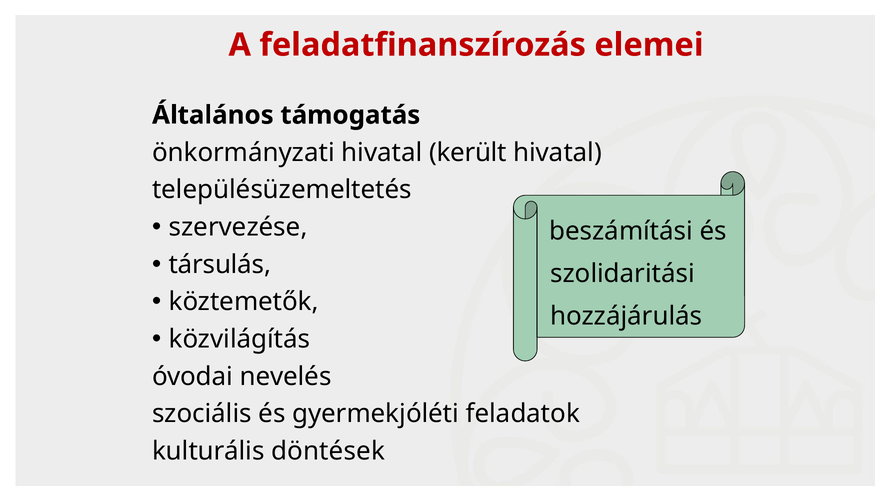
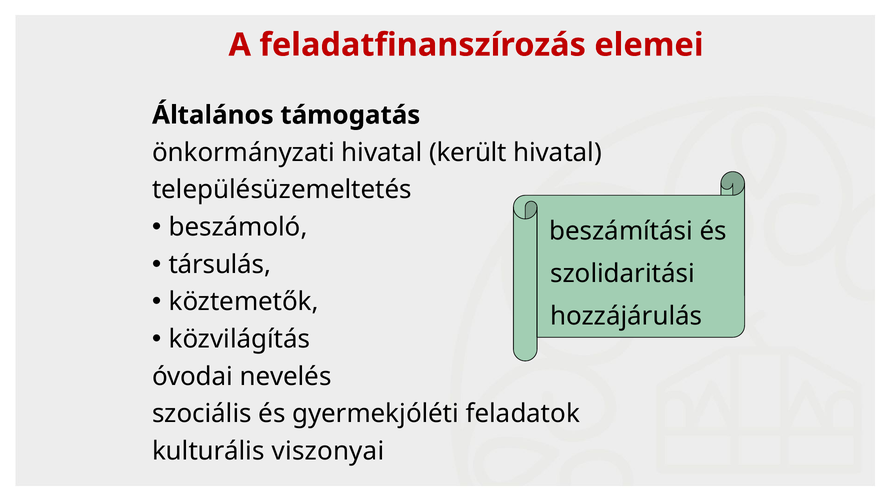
szervezése: szervezése -> beszámoló (238, 227)
döntések: döntések -> viszonyai (328, 451)
